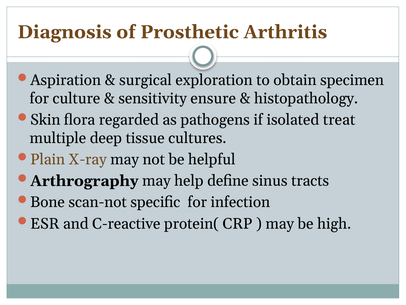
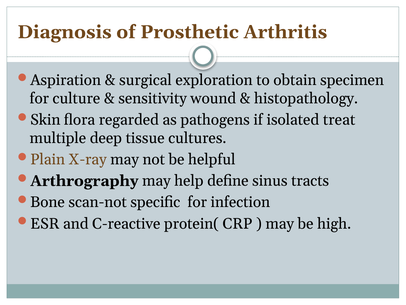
ensure: ensure -> wound (213, 98)
